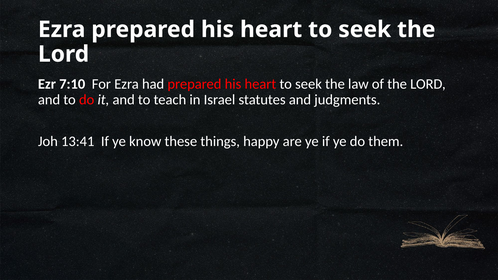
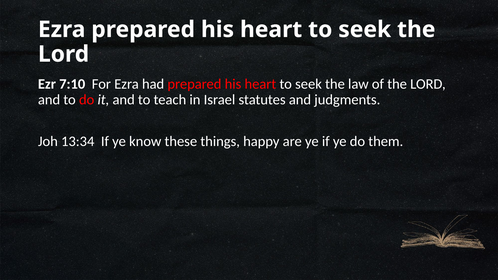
13:41: 13:41 -> 13:34 (78, 142)
